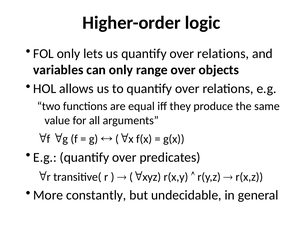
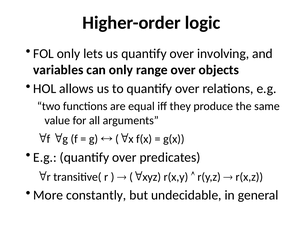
us quantify over relations: relations -> involving (223, 53)
